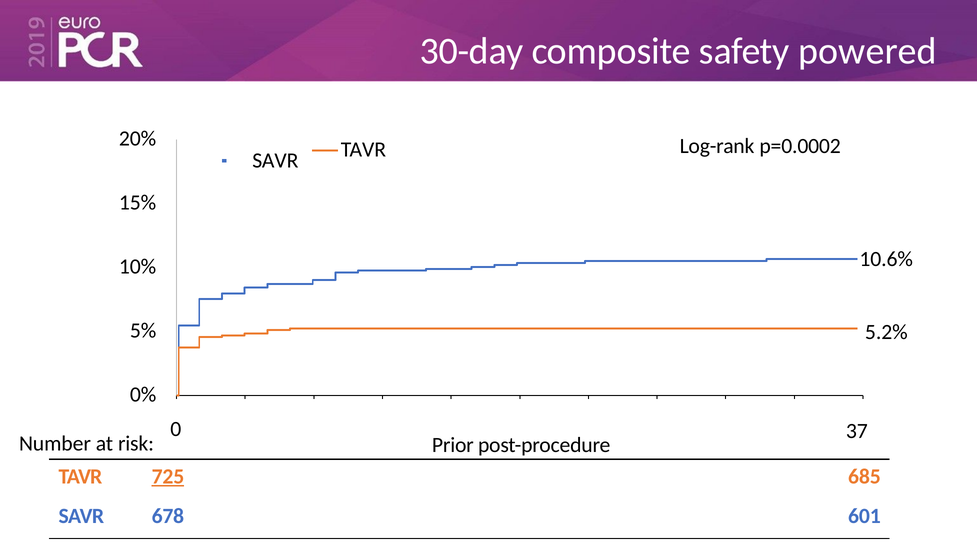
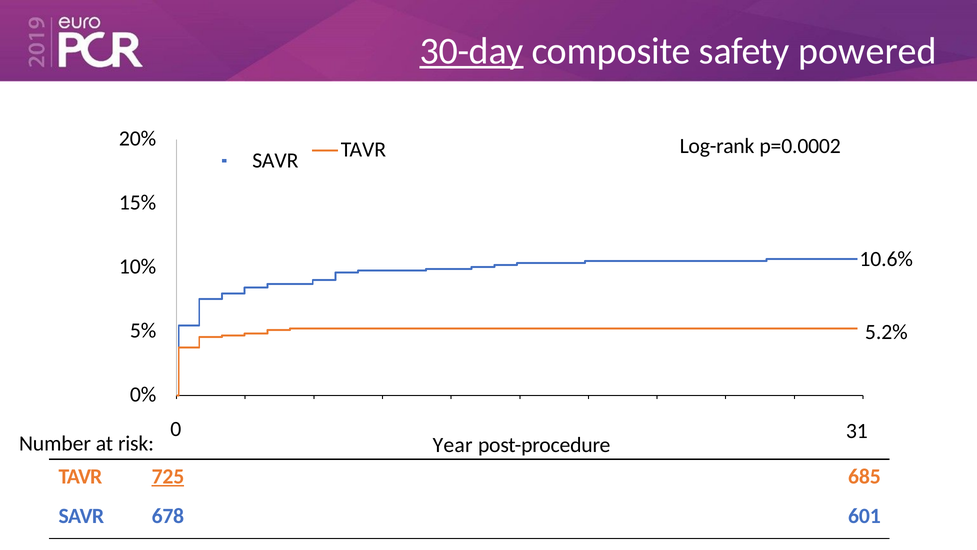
30-day underline: none -> present (472, 51)
37: 37 -> 31 (857, 431)
Prior: Prior -> Year (453, 445)
